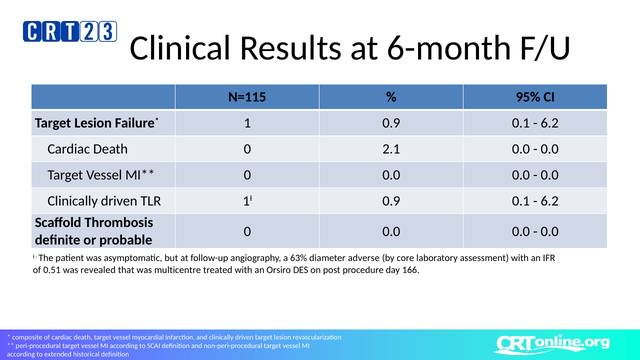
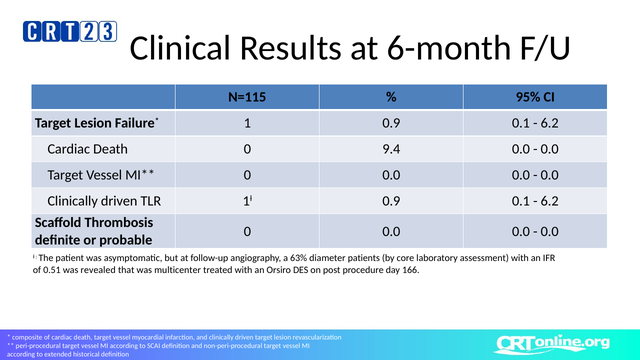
2.1: 2.1 -> 9.4 (391, 149)
adverse: adverse -> patients (364, 258)
multicentre: multicentre -> multicenter (178, 270)
